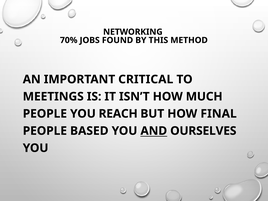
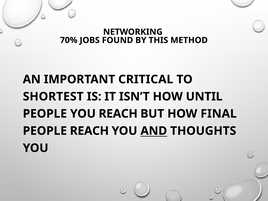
MEETINGS: MEETINGS -> SHORTEST (53, 97)
MUCH: MUCH -> UNTIL (204, 97)
PEOPLE BASED: BASED -> REACH (89, 131)
OURSELVES: OURSELVES -> THOUGHTS (203, 131)
